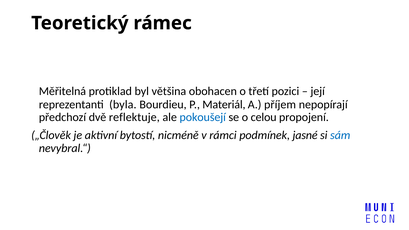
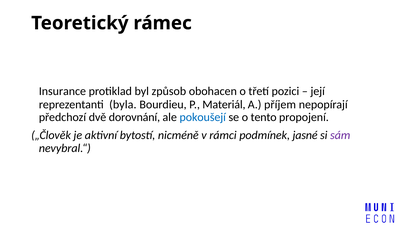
Měřitelná: Měřitelná -> Insurance (62, 91)
většina: většina -> způsob (169, 91)
reflektuje: reflektuje -> dorovnání (134, 117)
celou: celou -> tento (264, 117)
sám colour: blue -> purple (340, 135)
